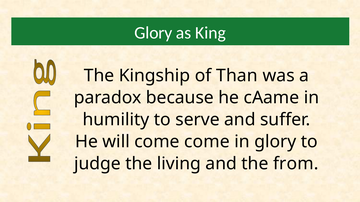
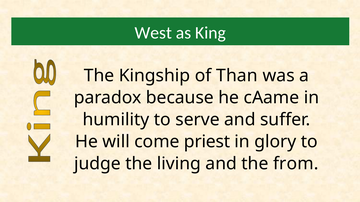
Glory: Glory -> West (153, 33)
come come: come -> priest (207, 142)
